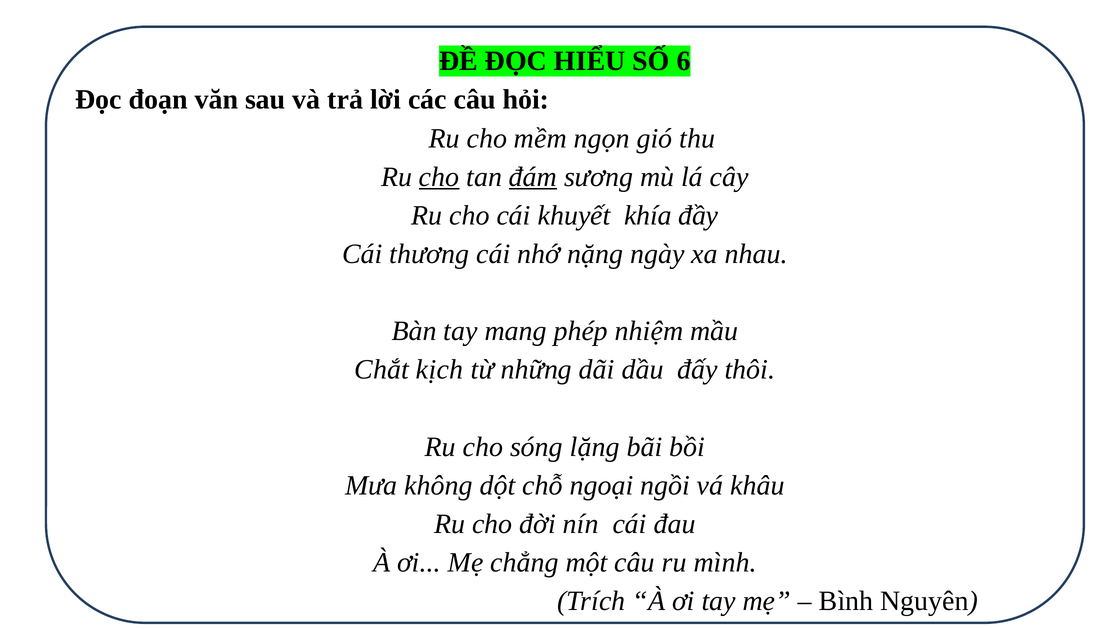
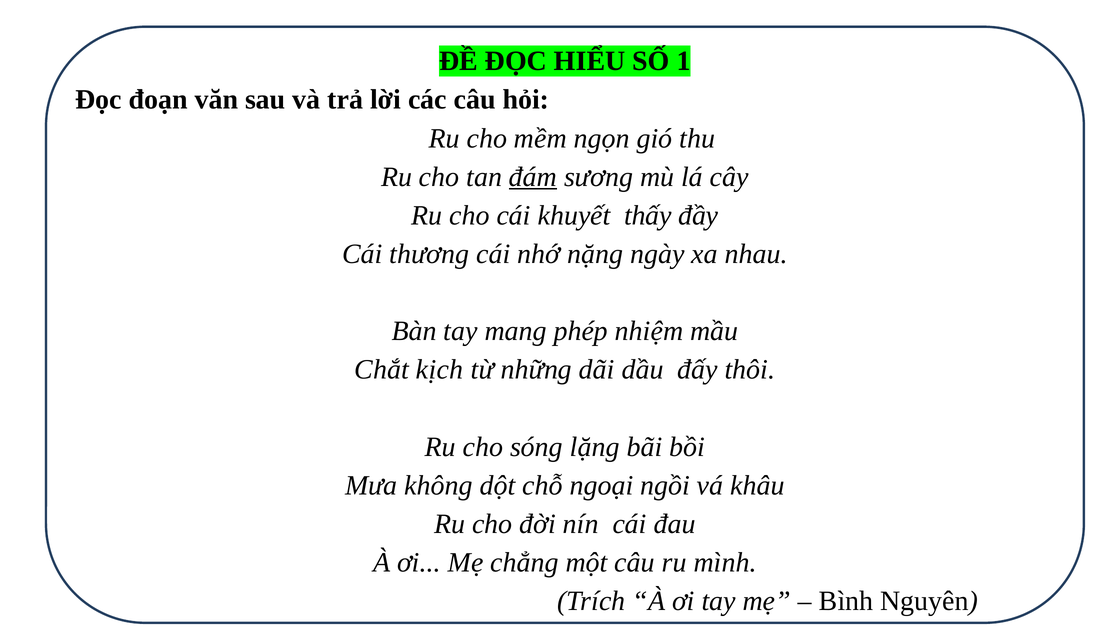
6: 6 -> 1 (684, 61)
cho underline: present -> none (439, 177)
khía: khía -> thấy (648, 215)
